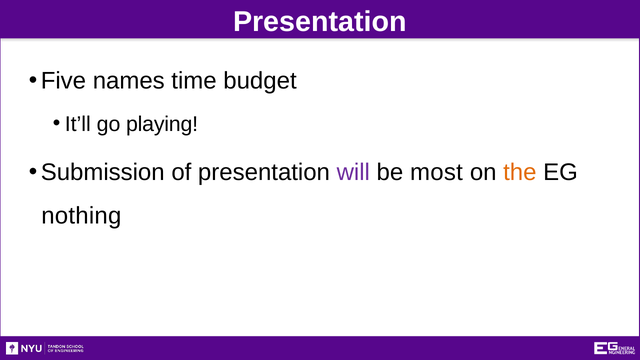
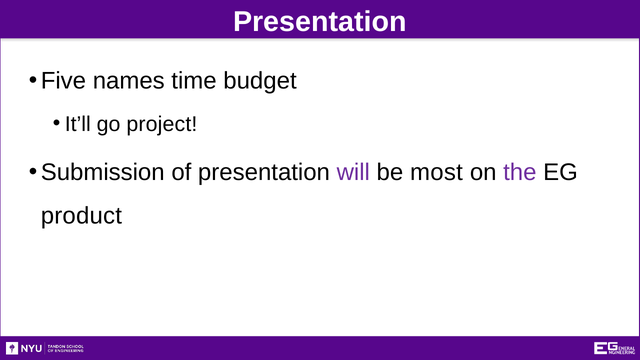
playing: playing -> project (162, 124)
the colour: orange -> purple (520, 172)
nothing: nothing -> product (81, 216)
